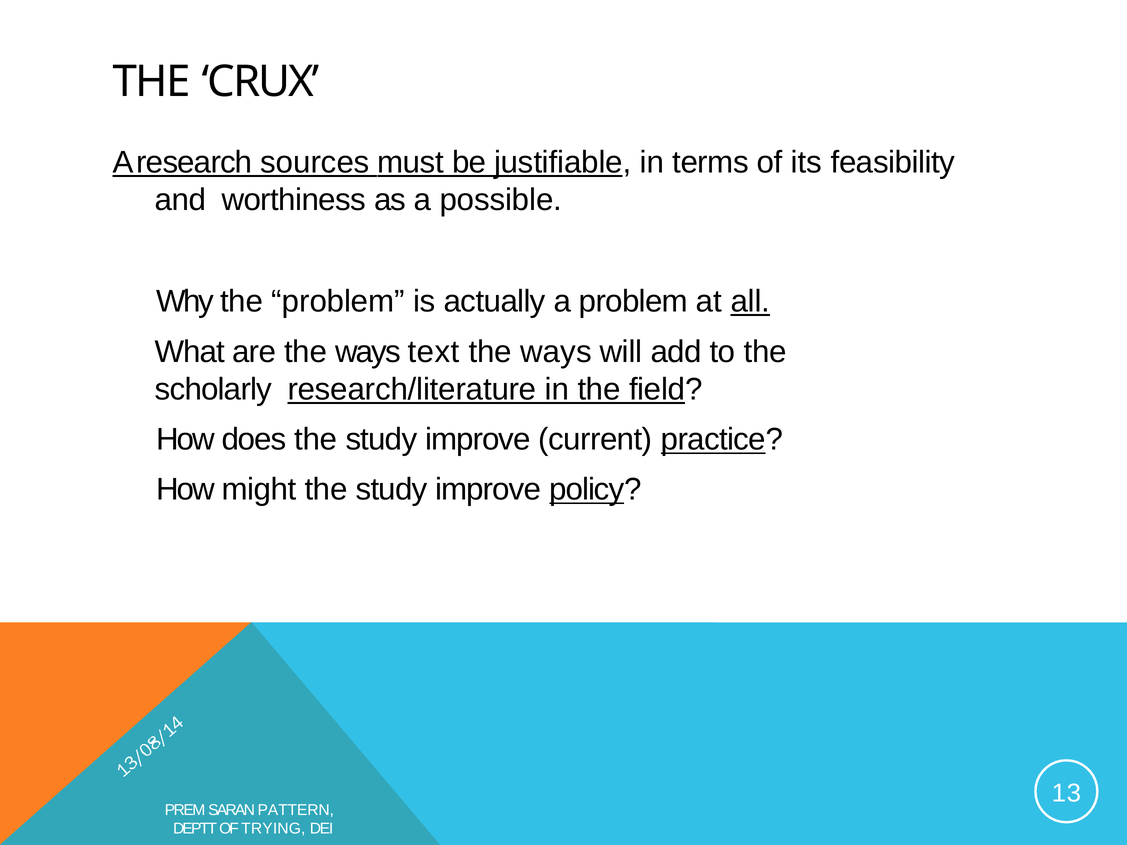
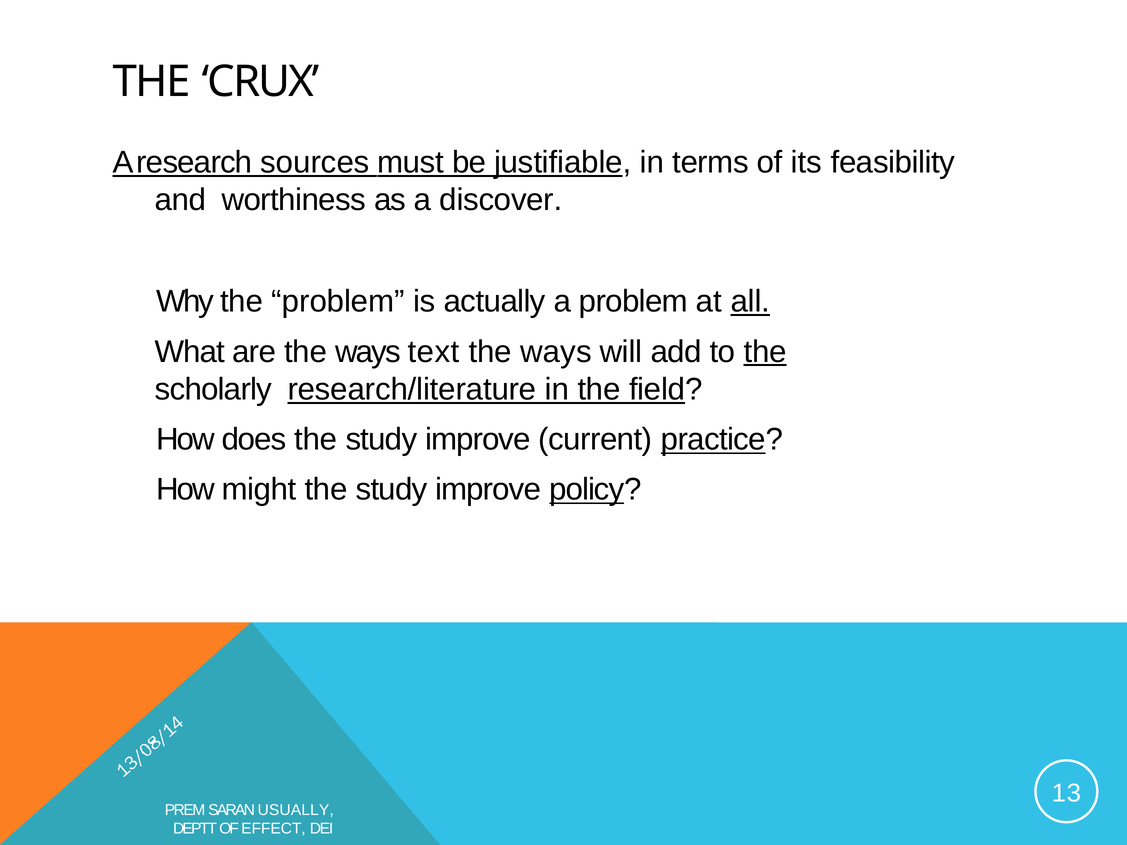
possible: possible -> discover (501, 200)
the underline: none -> present (765, 352)
PATTERN: PATTERN -> USUALLY (296, 810)
TRYING: TRYING -> EFFECT (273, 829)
